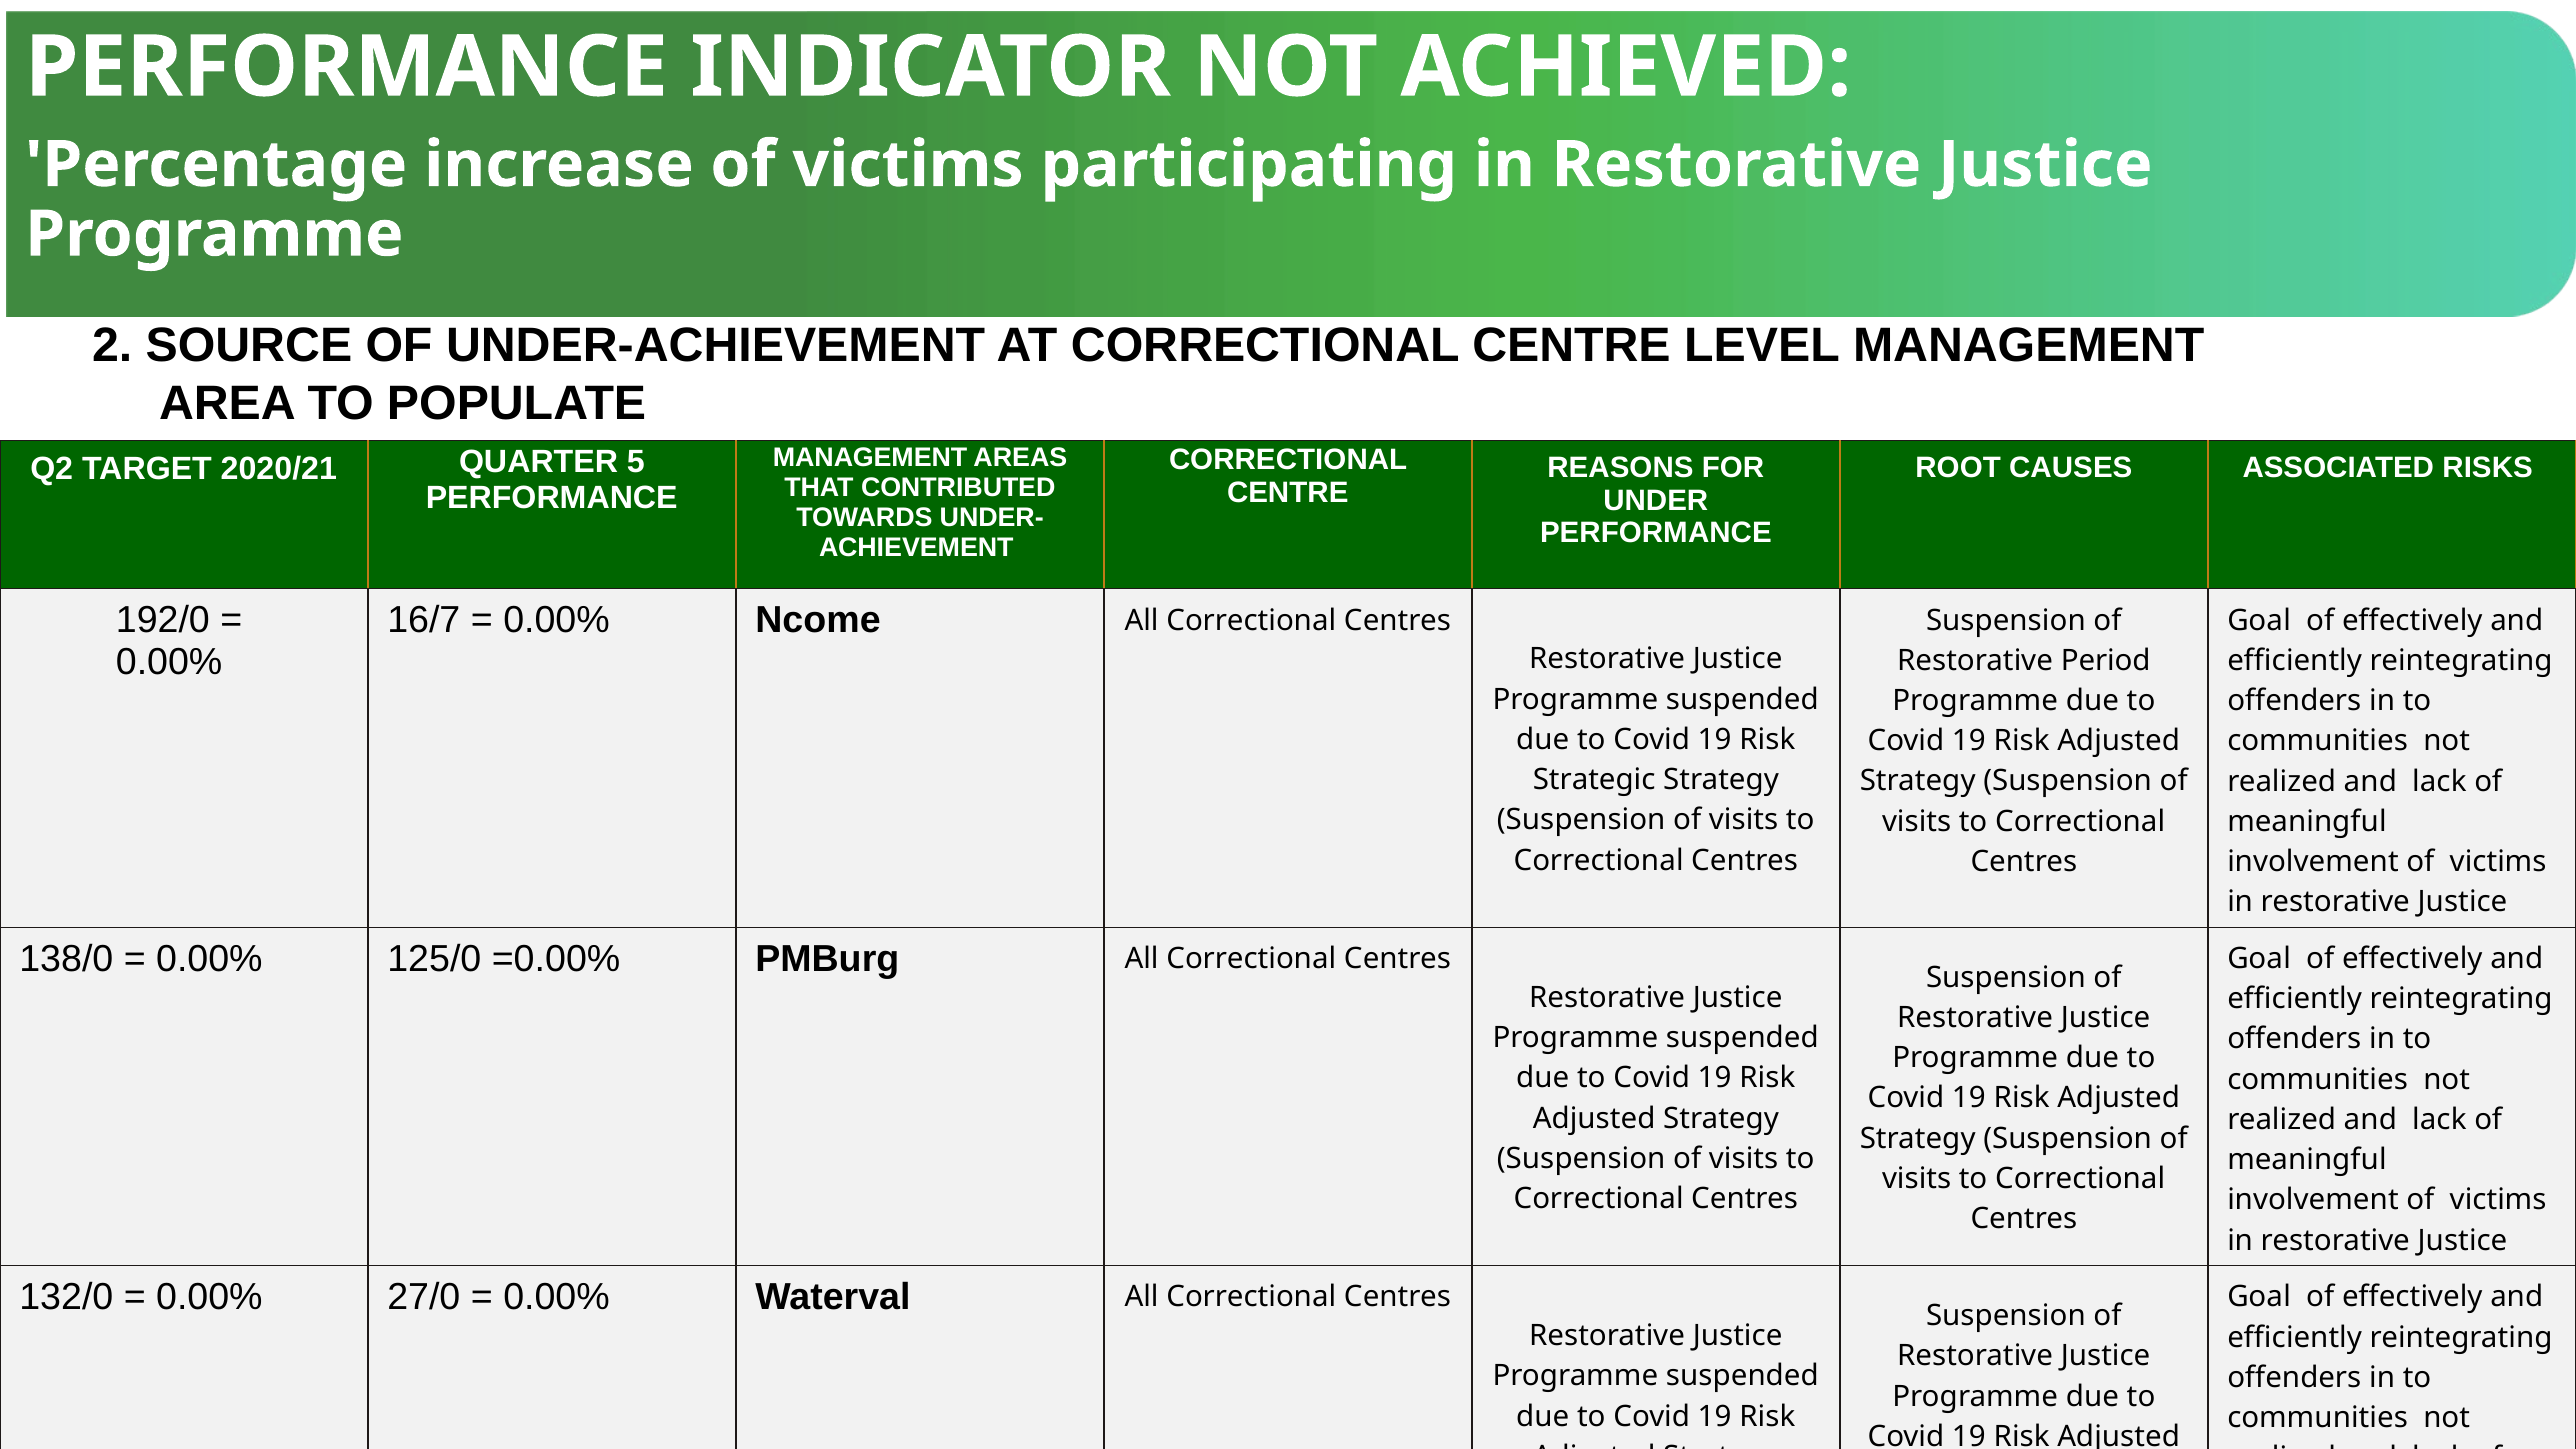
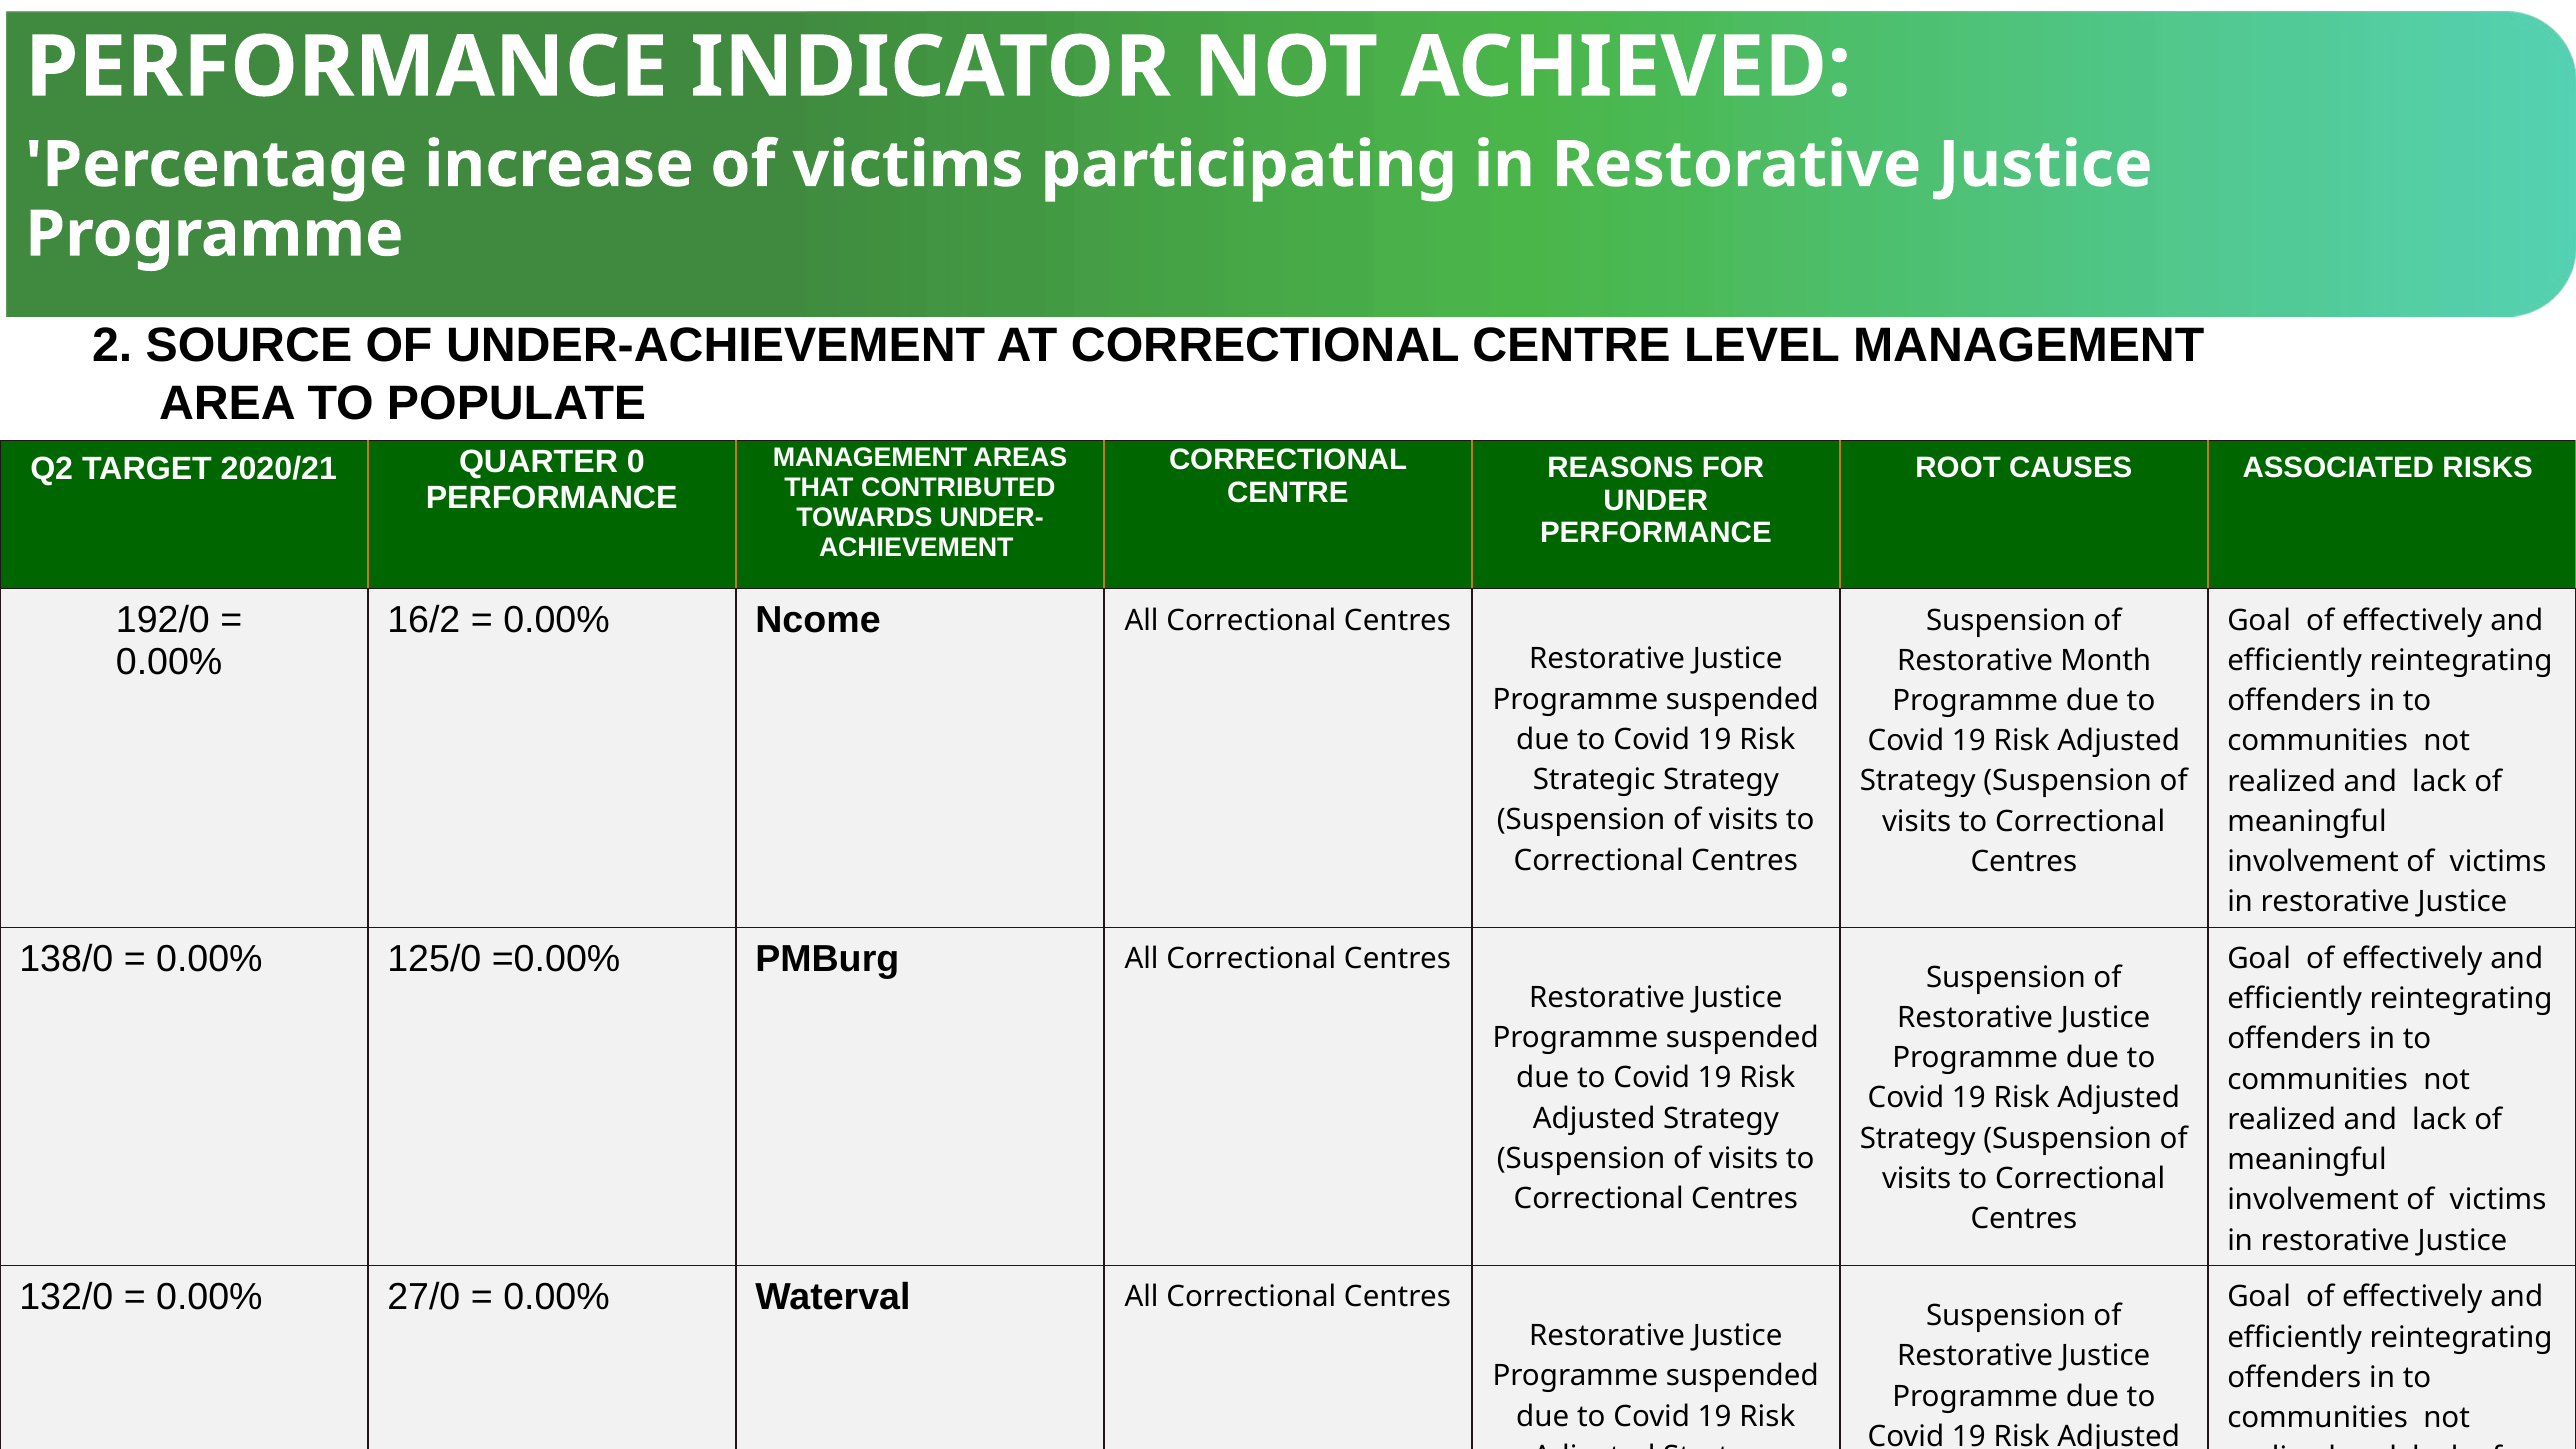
5: 5 -> 0 (636, 461)
16/7: 16/7 -> 16/2 (424, 620)
Period: Period -> Month (2106, 661)
